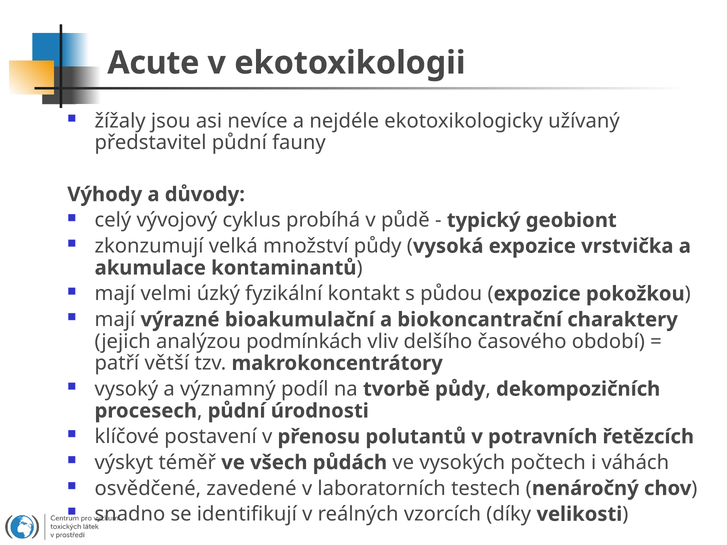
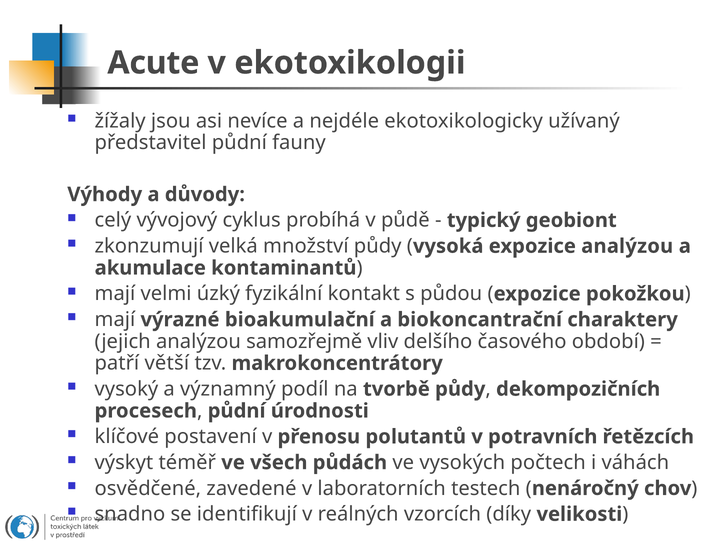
expozice vrstvička: vrstvička -> analýzou (627, 246)
podmínkách: podmínkách -> samozřejmě (304, 342)
